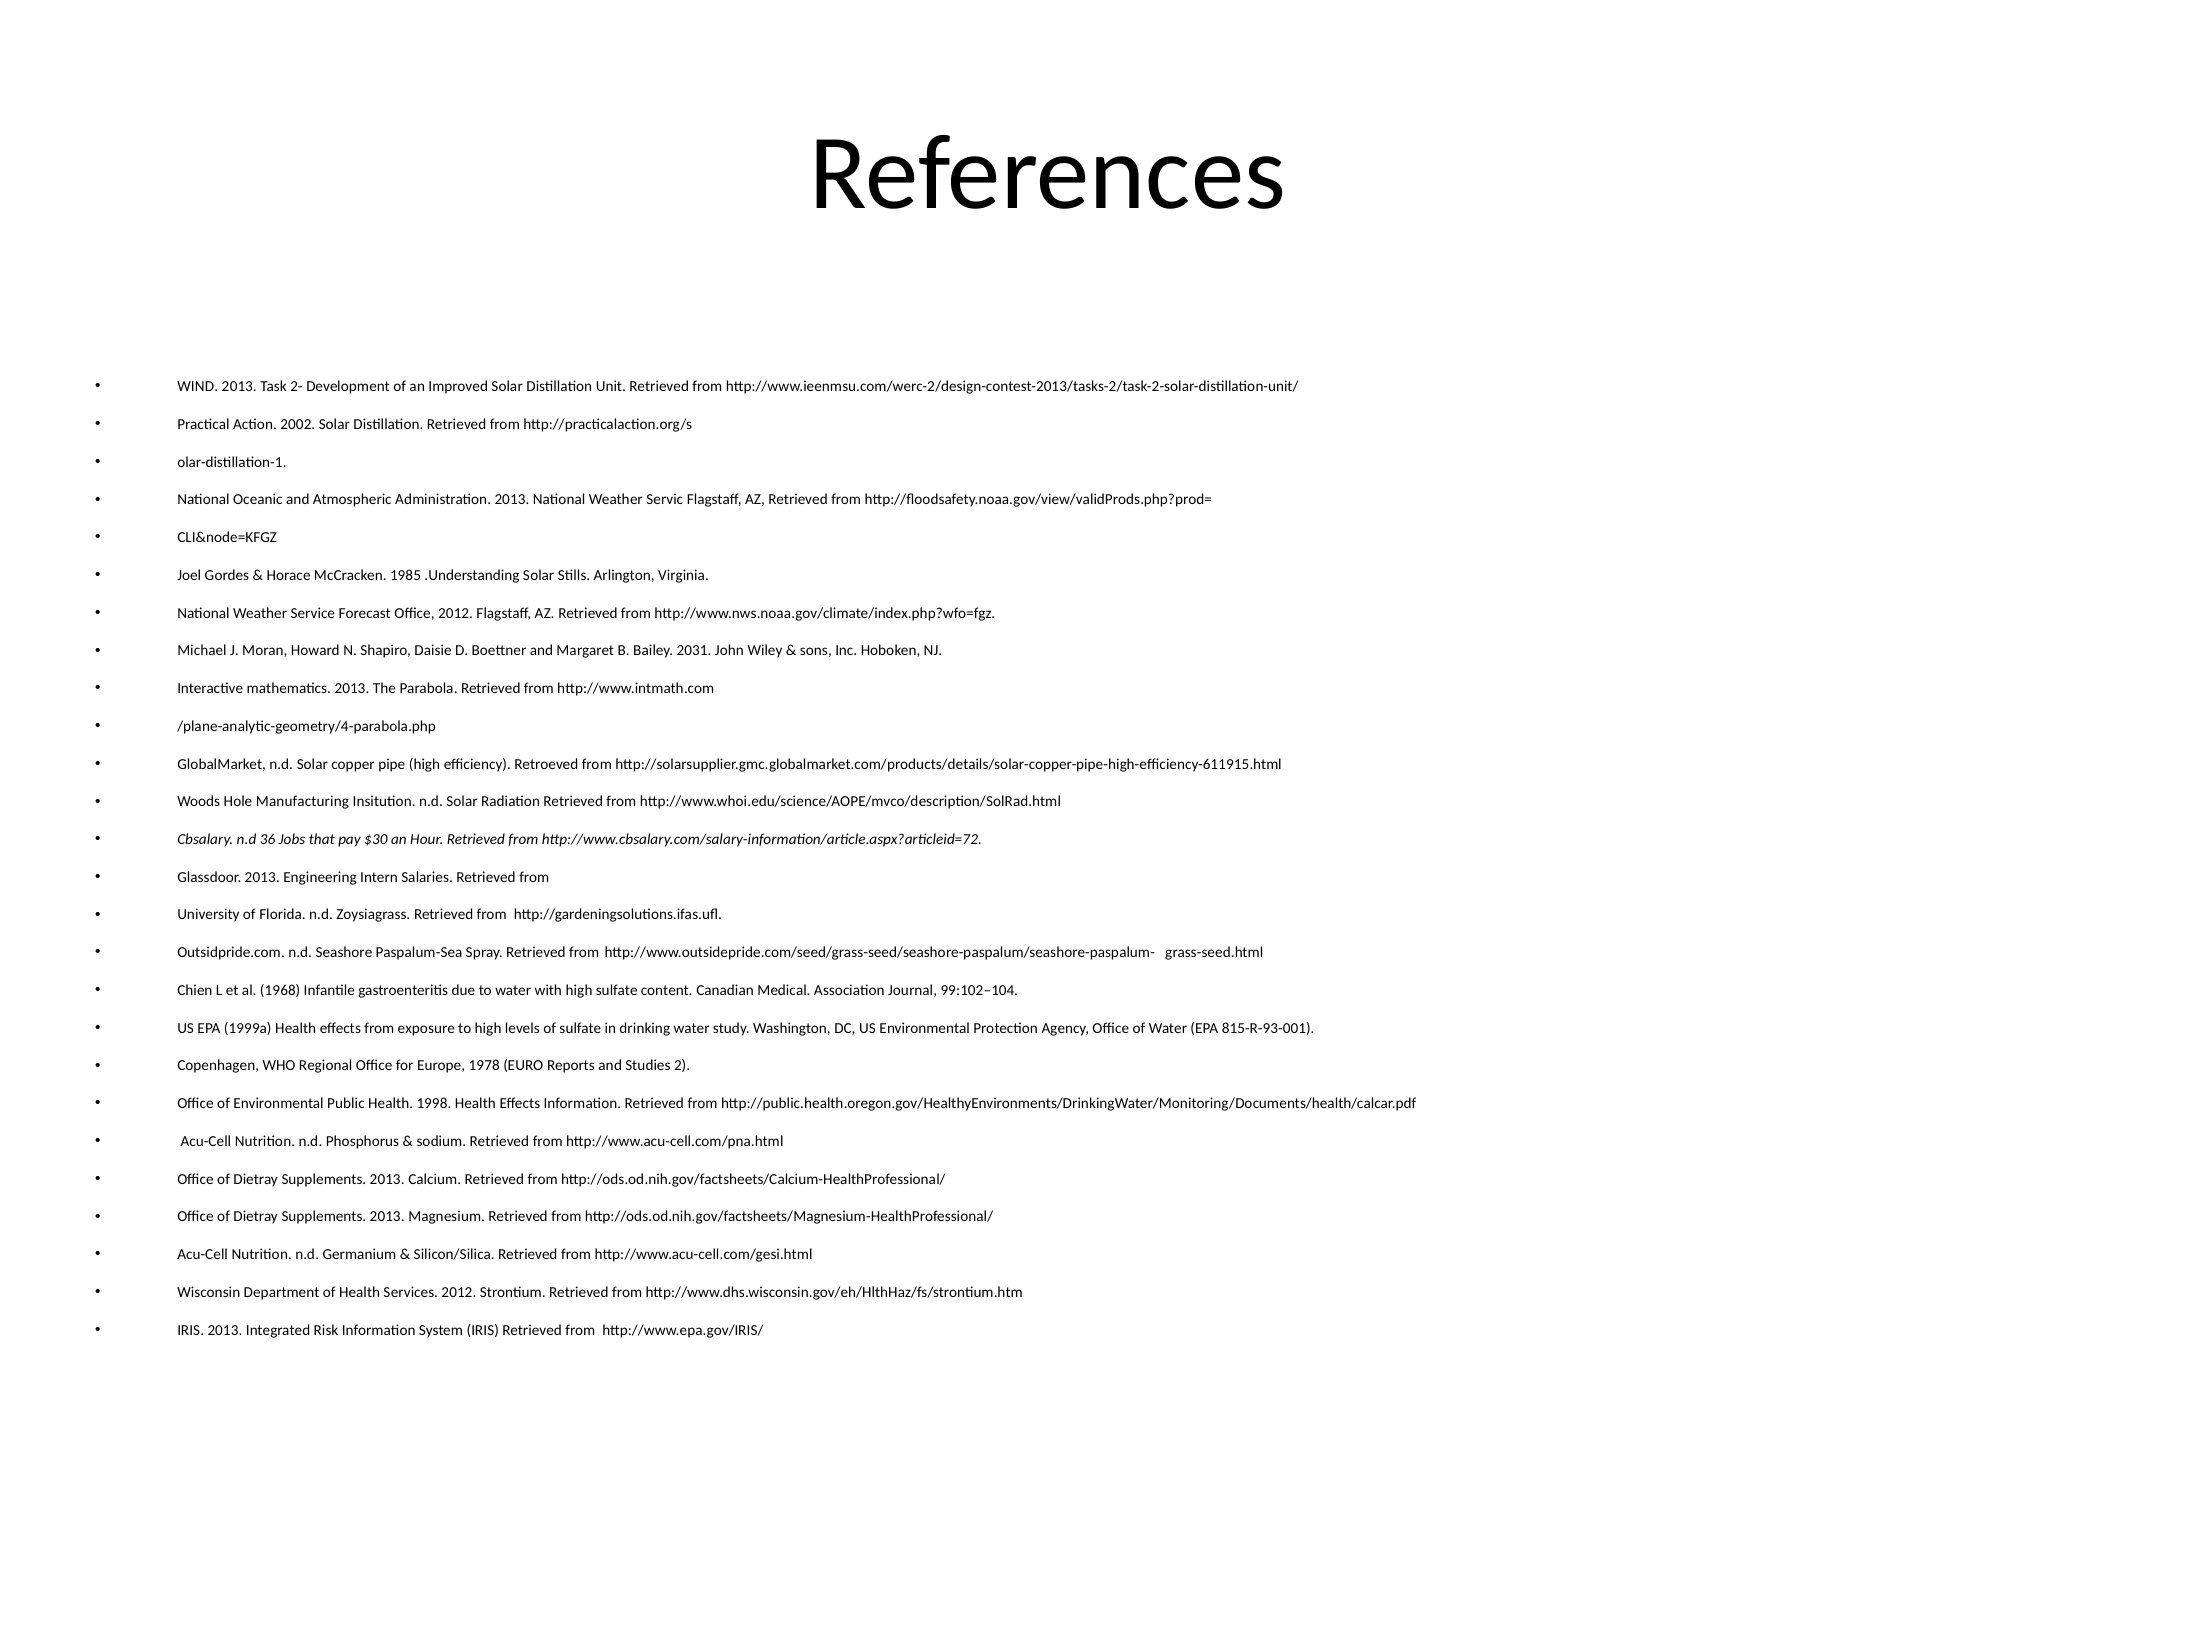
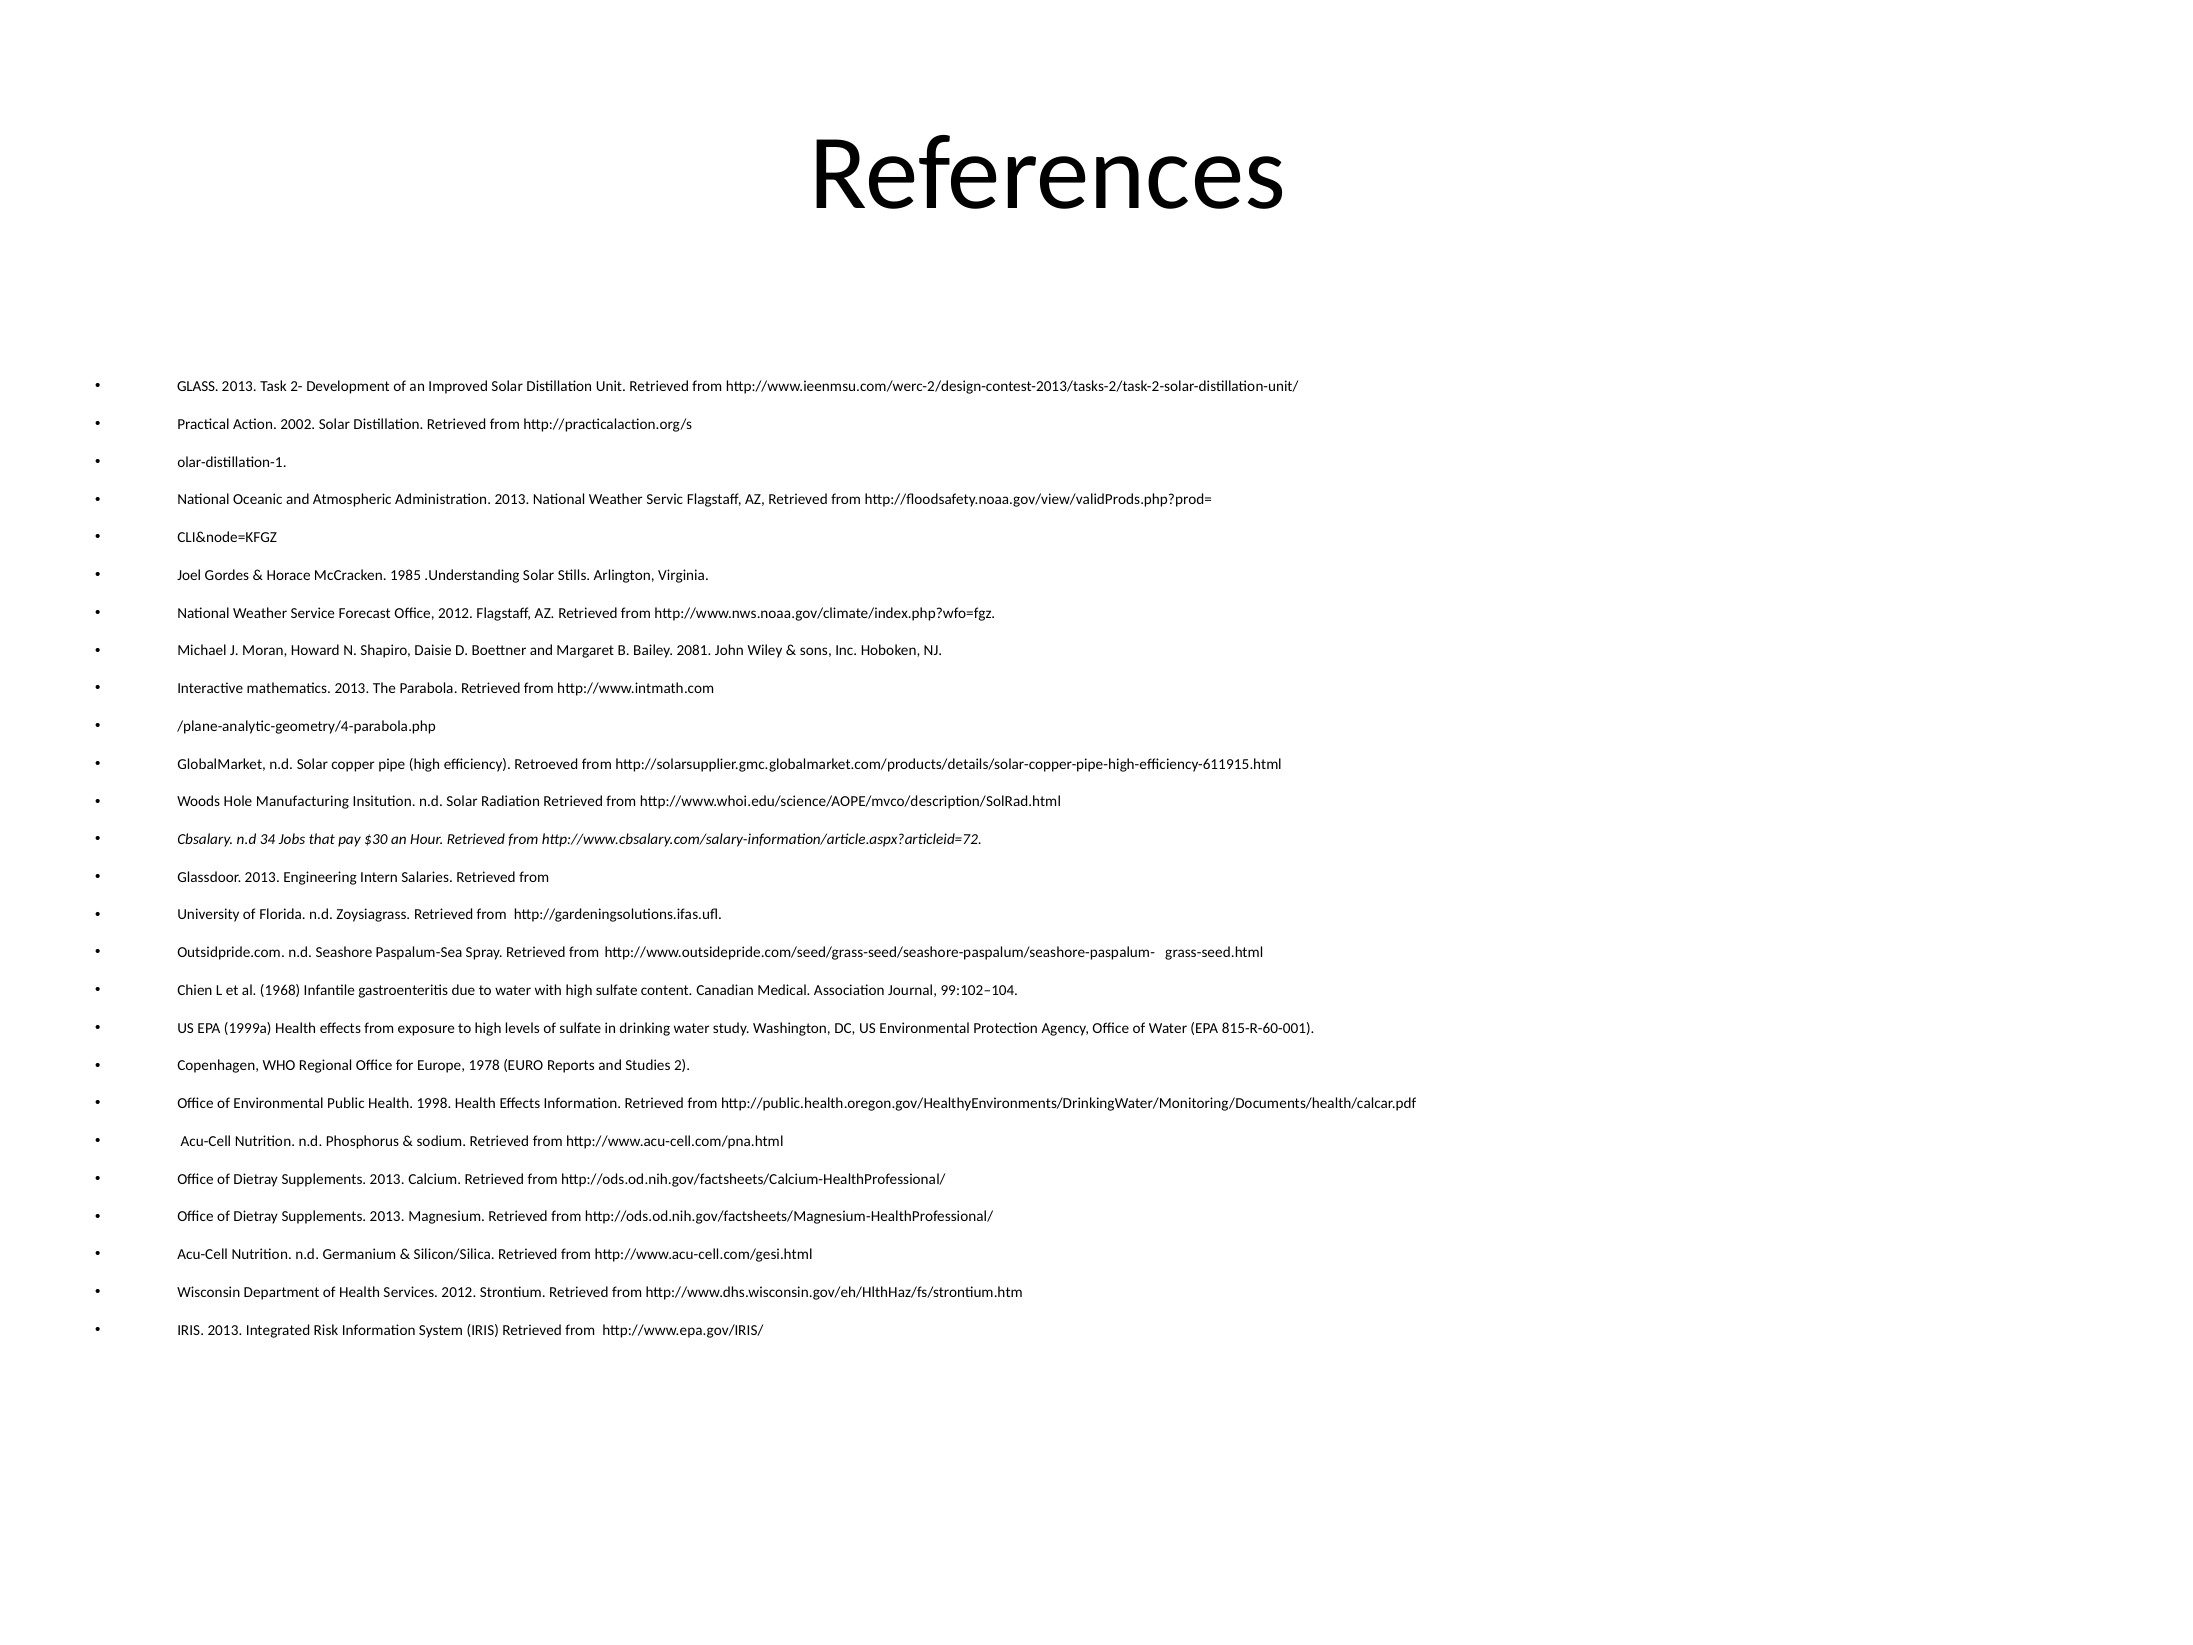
WIND: WIND -> GLASS (198, 387)
2031: 2031 -> 2081 (694, 651)
36: 36 -> 34 (268, 839)
815-R-93-001: 815-R-93-001 -> 815-R-60-001 (1268, 1028)
